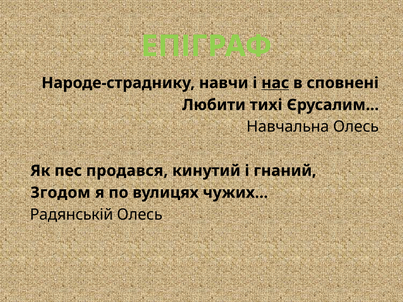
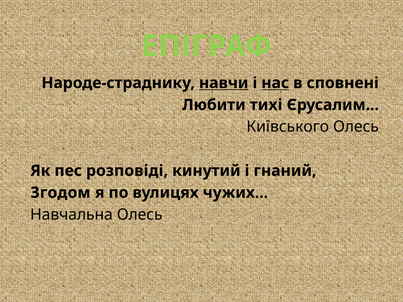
навчи underline: none -> present (224, 83)
Навчальна: Навчальна -> Київського (288, 127)
продався: продався -> розповіді (127, 171)
Радянській: Радянській -> Навчальна (71, 215)
